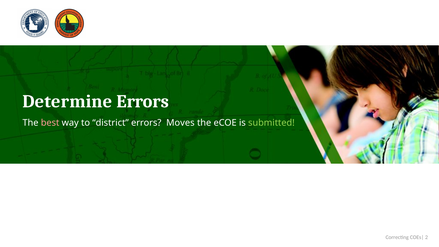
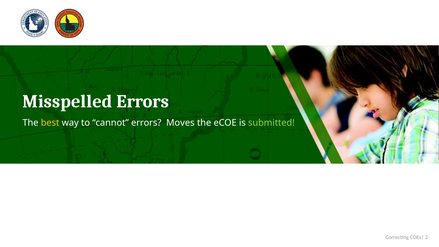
Determine: Determine -> Misspelled (67, 102)
best colour: pink -> yellow (50, 123)
district: district -> cannot (111, 123)
